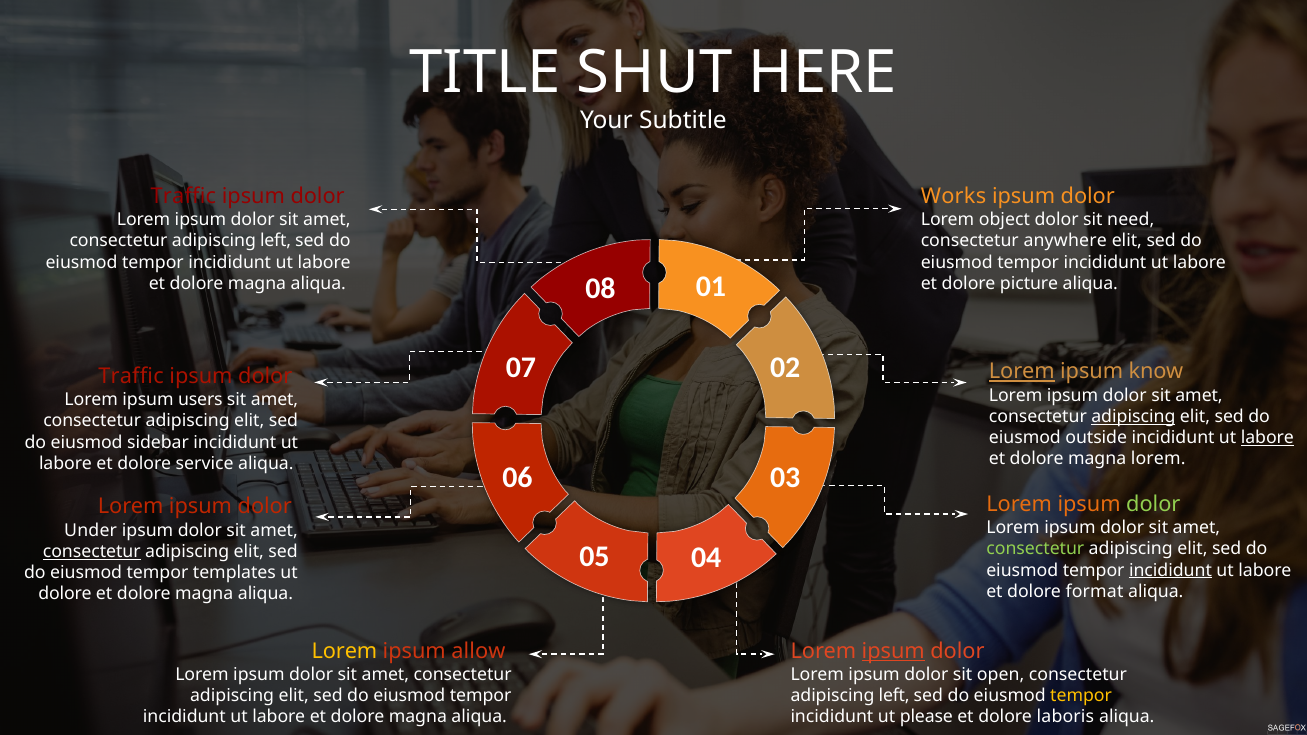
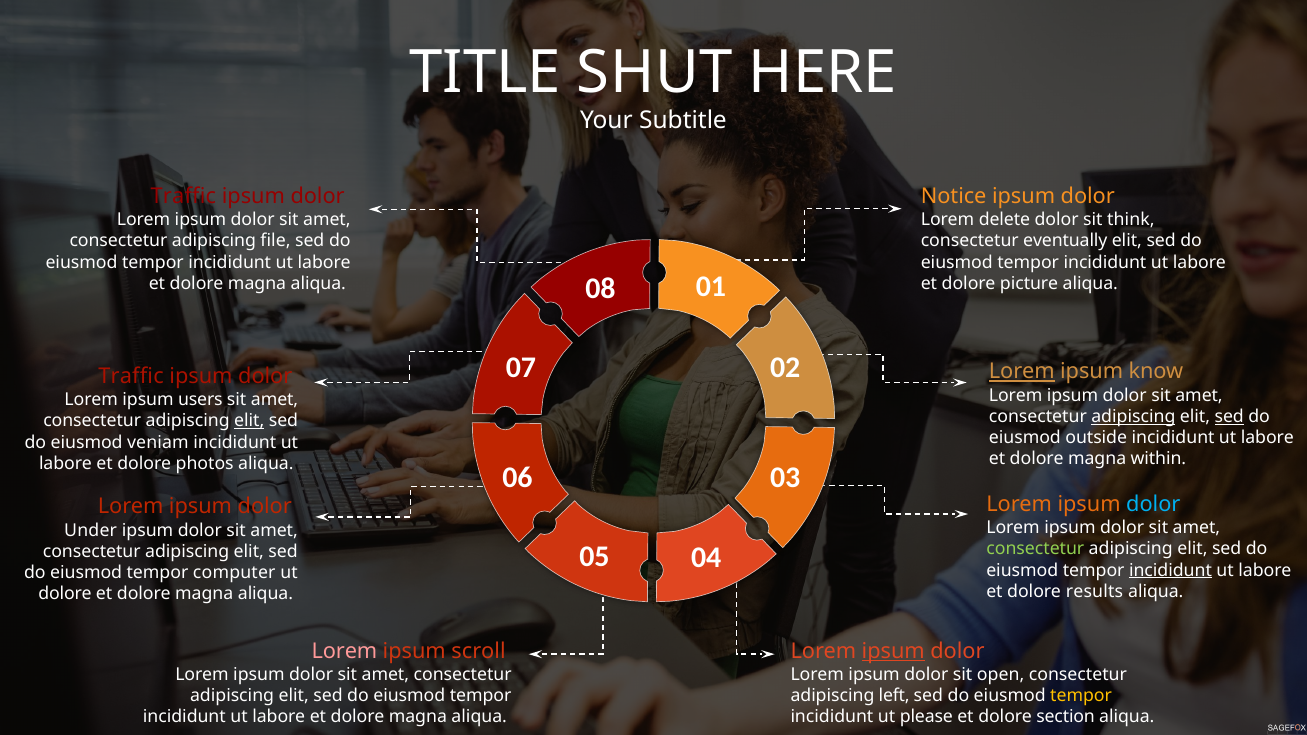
Works: Works -> Notice (954, 196)
object: object -> delete (1004, 220)
need: need -> think (1131, 220)
left: left -> file (275, 241)
anywhere: anywhere -> eventually (1065, 241)
sed underline: none -> present (1229, 417)
elit underline: none -> present (249, 421)
labore underline: present -> none (1267, 438)
sidebar: sidebar -> veniam (158, 442)
magna lorem: lorem -> within (1158, 459)
service: service -> photos (205, 464)
dolor colour: light green -> light blue (1153, 505)
consectetur underline: present -> none (92, 552)
templates: templates -> computer (234, 573)
format: format -> results (1095, 592)
Lorem colour: yellow -> pink (344, 651)
allow: allow -> scroll (479, 651)
laboris: laboris -> section (1066, 717)
